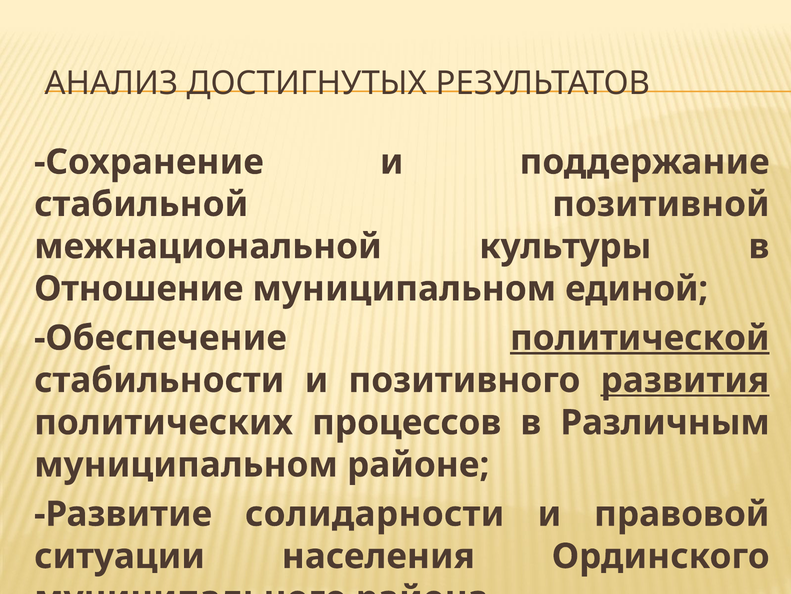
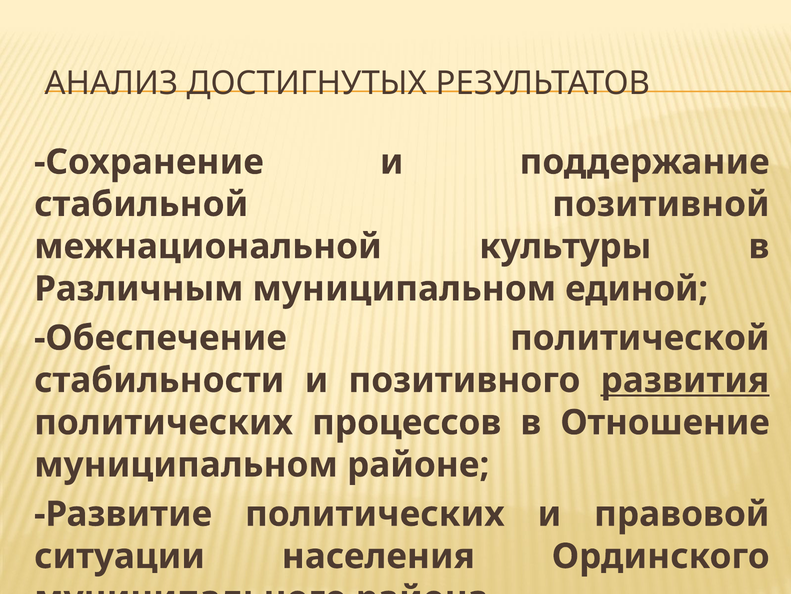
Отношение: Отношение -> Различным (139, 288)
политической underline: present -> none (640, 338)
Различным: Различным -> Отношение (665, 422)
Развитие солидарности: солидарности -> политических (375, 514)
